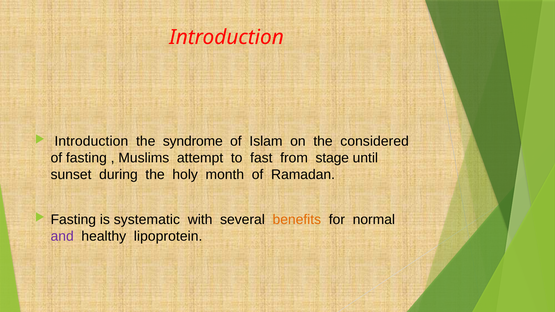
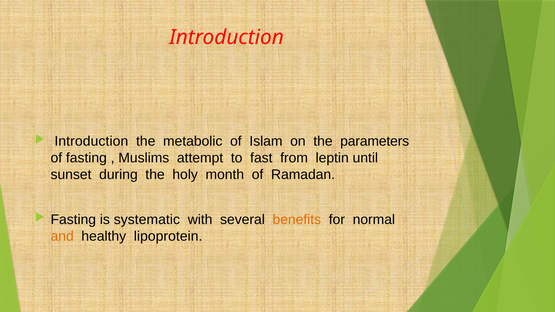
syndrome: syndrome -> metabolic (193, 141)
considered: considered -> parameters (375, 141)
stage: stage -> leptin (332, 158)
and colour: purple -> orange (62, 236)
